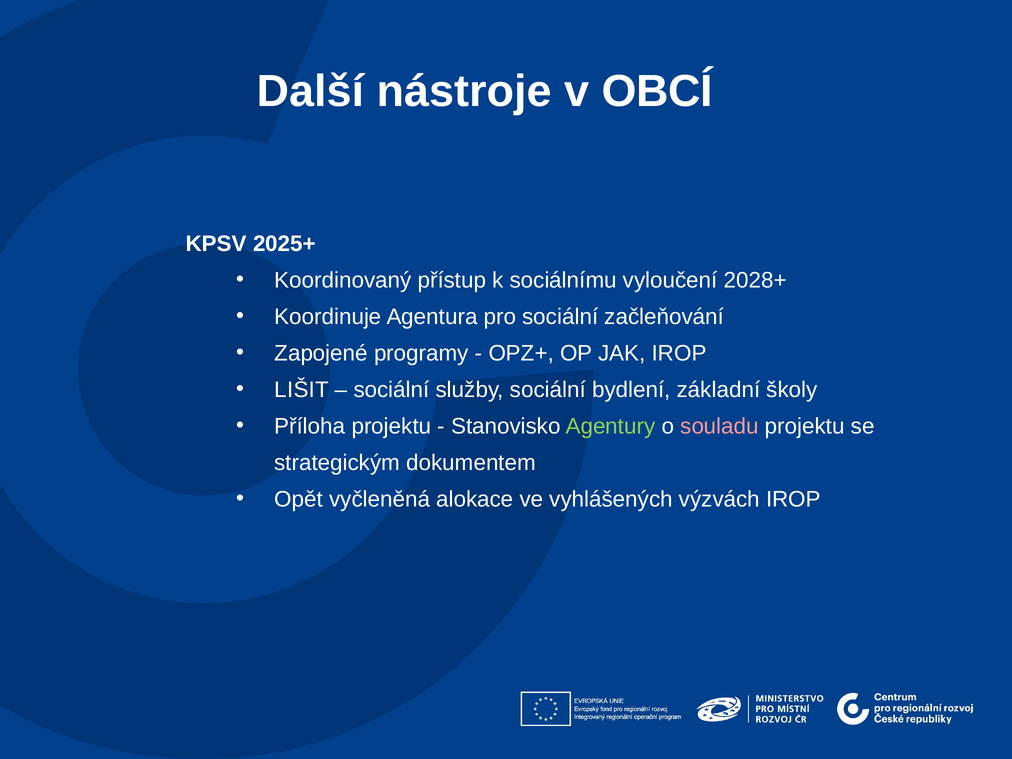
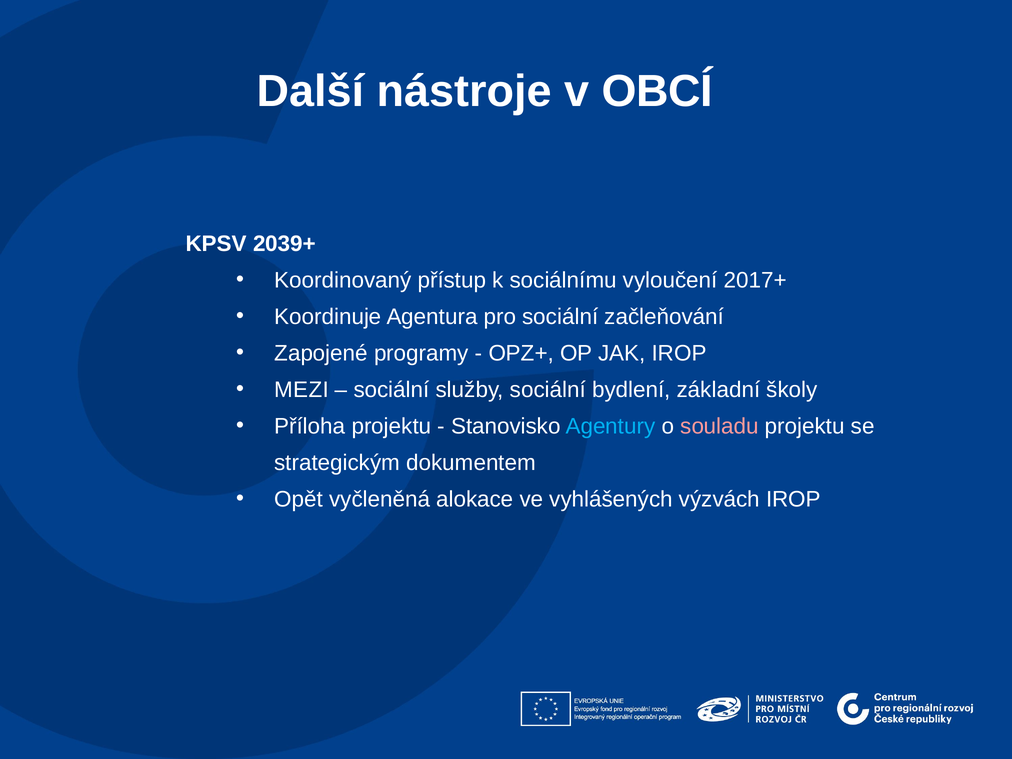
2025+: 2025+ -> 2039+ (285, 244)
2028+: 2028+ -> 2017+ (755, 280)
LIŠIT: LIŠIT -> MEZI (302, 390)
Agentury colour: light green -> light blue (610, 426)
